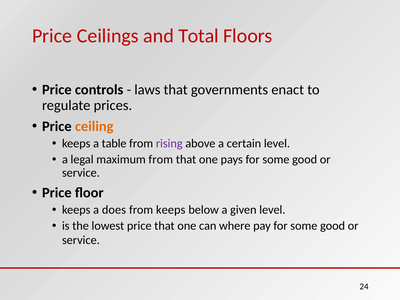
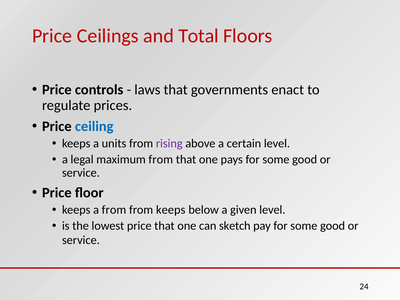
ceiling colour: orange -> blue (94, 126)
table: table -> units (114, 144)
a does: does -> from (114, 210)
where: where -> sketch (235, 226)
